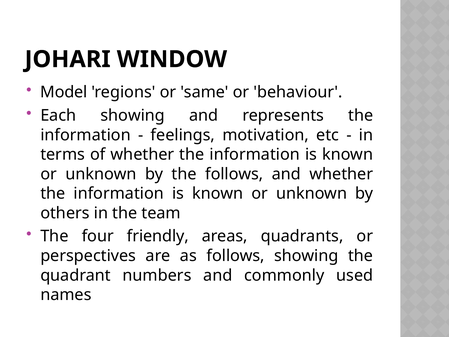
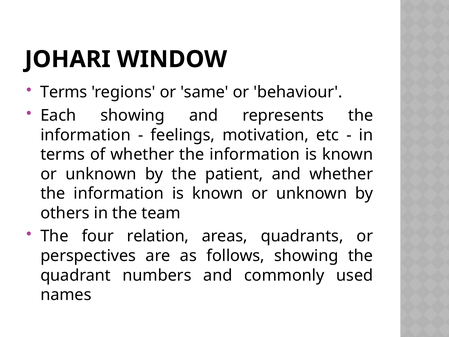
Model: Model -> Terms (64, 92)
the follows: follows -> patient (234, 174)
friendly: friendly -> relation (158, 236)
